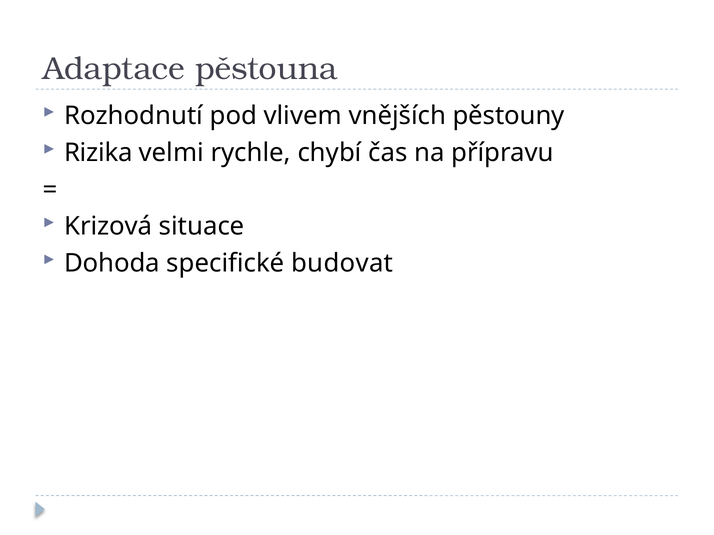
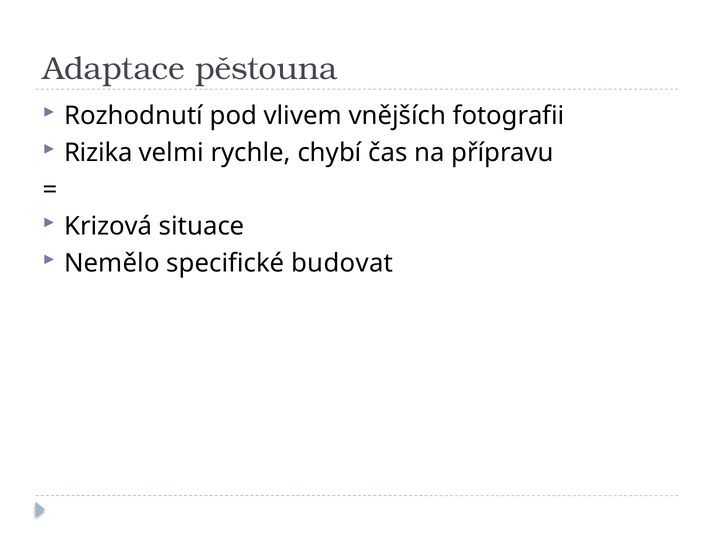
pěstouny: pěstouny -> fotografii (509, 116)
Dohoda: Dohoda -> Nemělo (112, 264)
